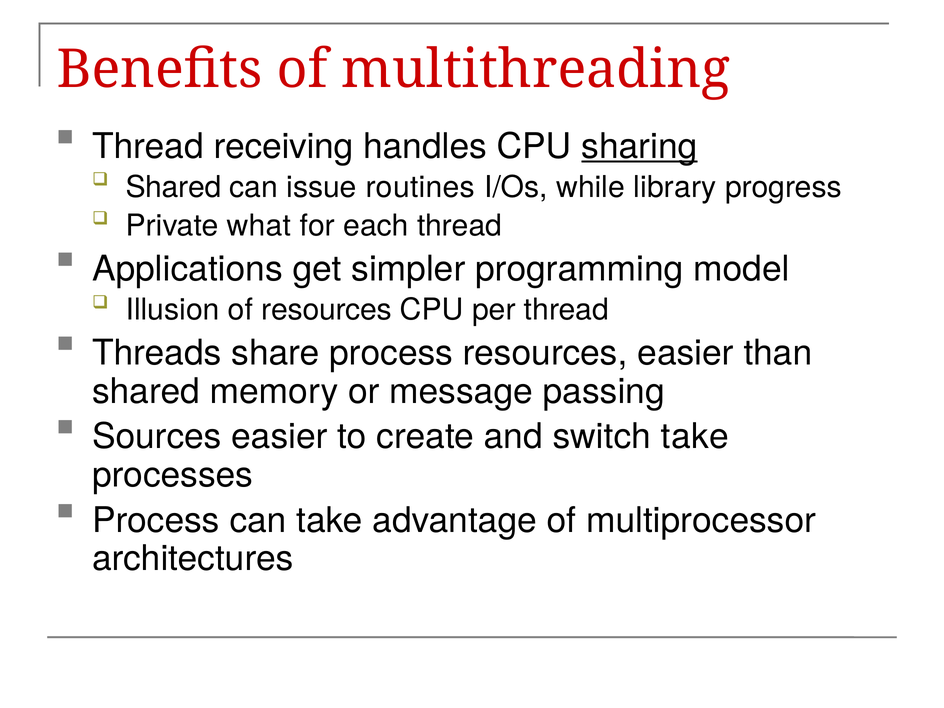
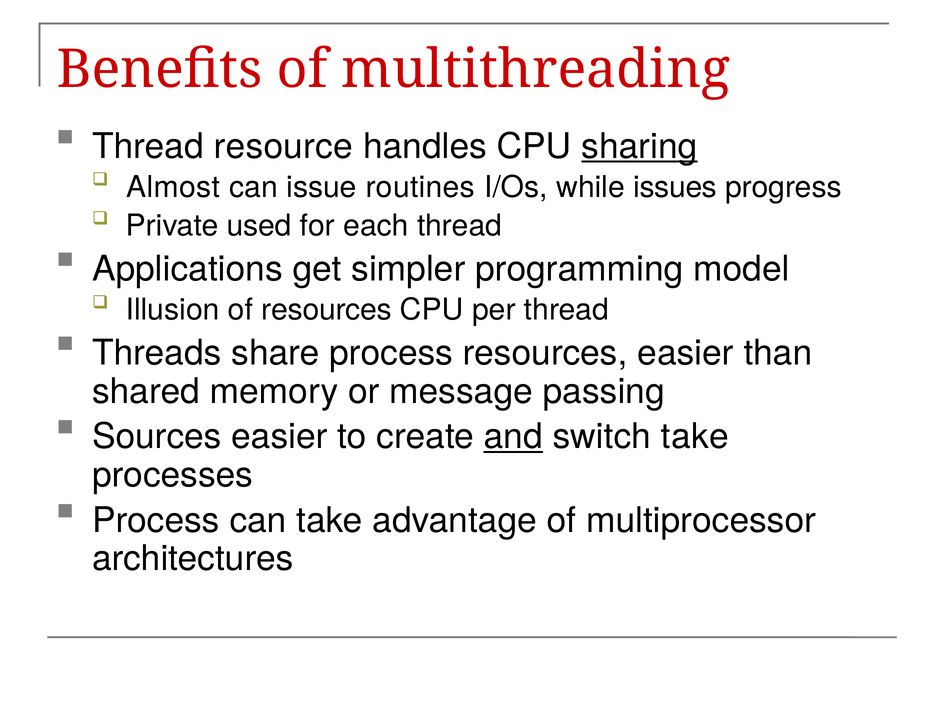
receiving: receiving -> resource (283, 146)
Shared: Shared -> Almost (173, 187)
library: library -> issues (675, 187)
what: what -> used (259, 226)
and underline: none -> present (513, 437)
